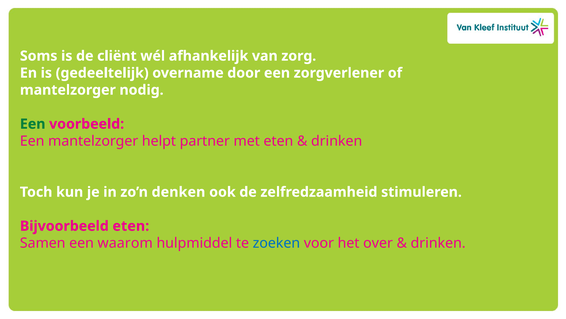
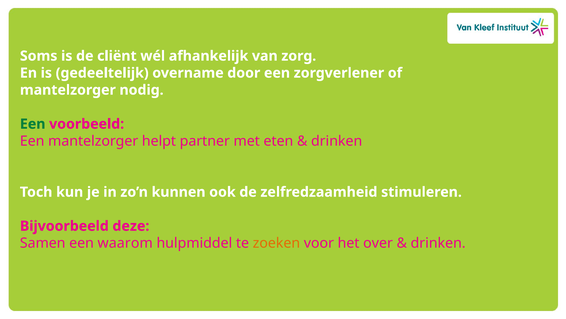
denken: denken -> kunnen (179, 192)
Bijvoorbeeld eten: eten -> deze (131, 226)
zoeken colour: blue -> orange (276, 243)
